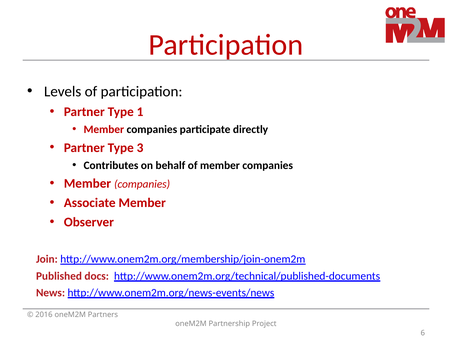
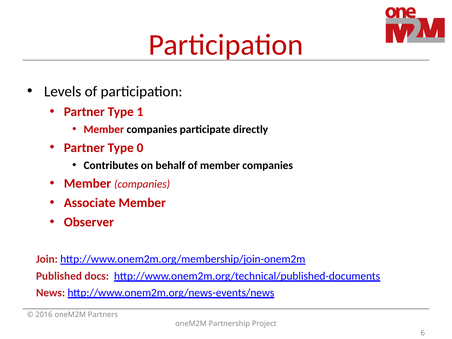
3: 3 -> 0 (140, 148)
